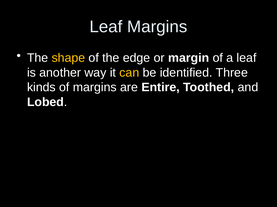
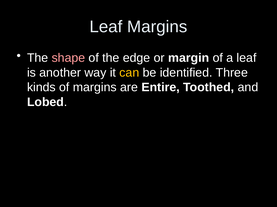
shape colour: yellow -> pink (68, 58)
